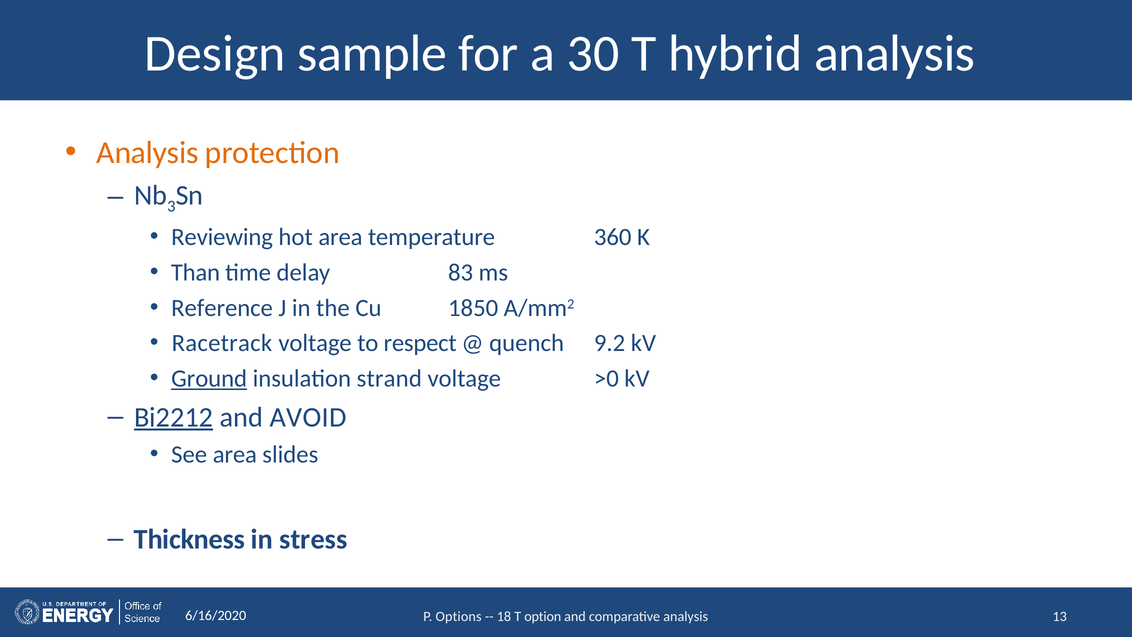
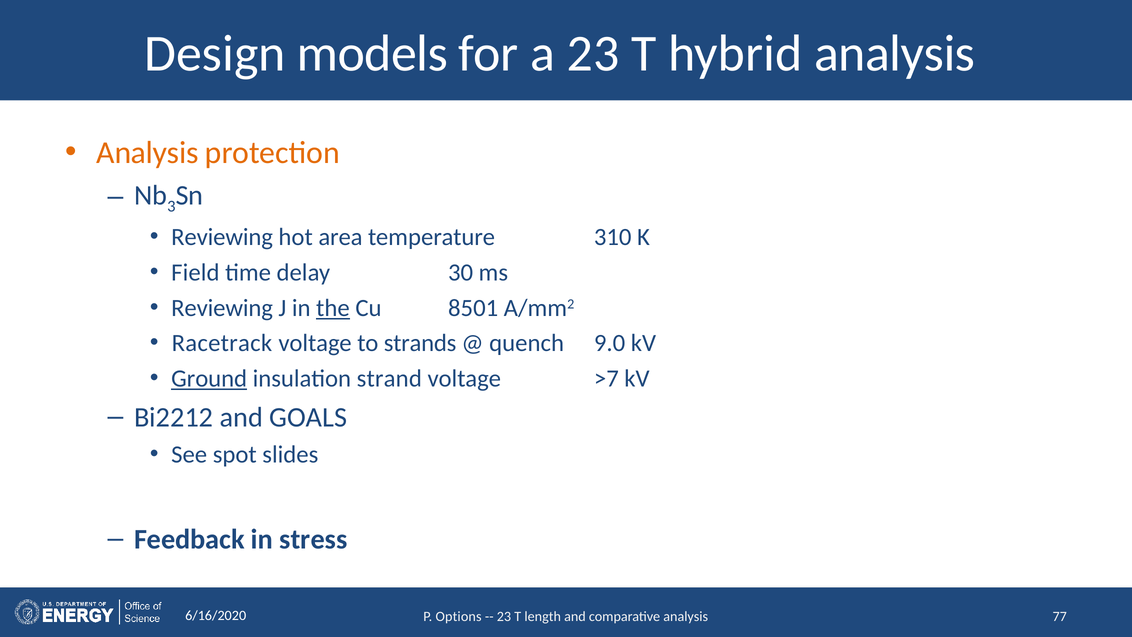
sample: sample -> models (372, 54)
a 30: 30 -> 23 (593, 54)
360: 360 -> 310 (613, 237)
Than: Than -> Field (195, 272)
83: 83 -> 30 (461, 272)
Reference: Reference -> Reviewing (222, 308)
the underline: none -> present (333, 308)
1850: 1850 -> 8501 (473, 308)
respect: respect -> strands (420, 343)
9.2: 9.2 -> 9.0 (610, 343)
>0: >0 -> >7 (606, 379)
Bi2212 underline: present -> none (174, 417)
AVOID: AVOID -> GOALS (308, 417)
See area: area -> spot (235, 454)
Thickness: Thickness -> Feedback (189, 539)
18: 18 -> 23 (504, 616)
option: option -> length (543, 616)
13: 13 -> 77 (1060, 616)
